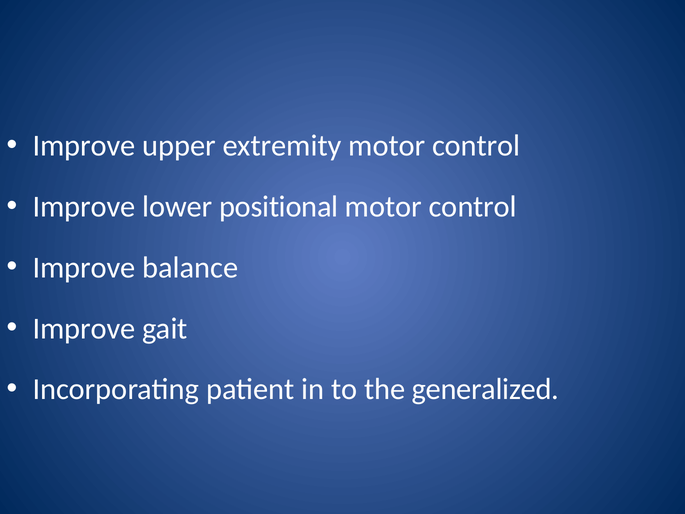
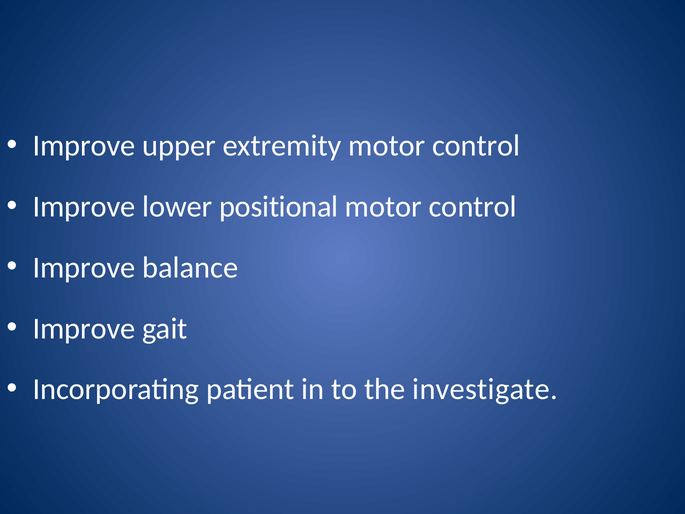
generalized: generalized -> investigate (485, 389)
